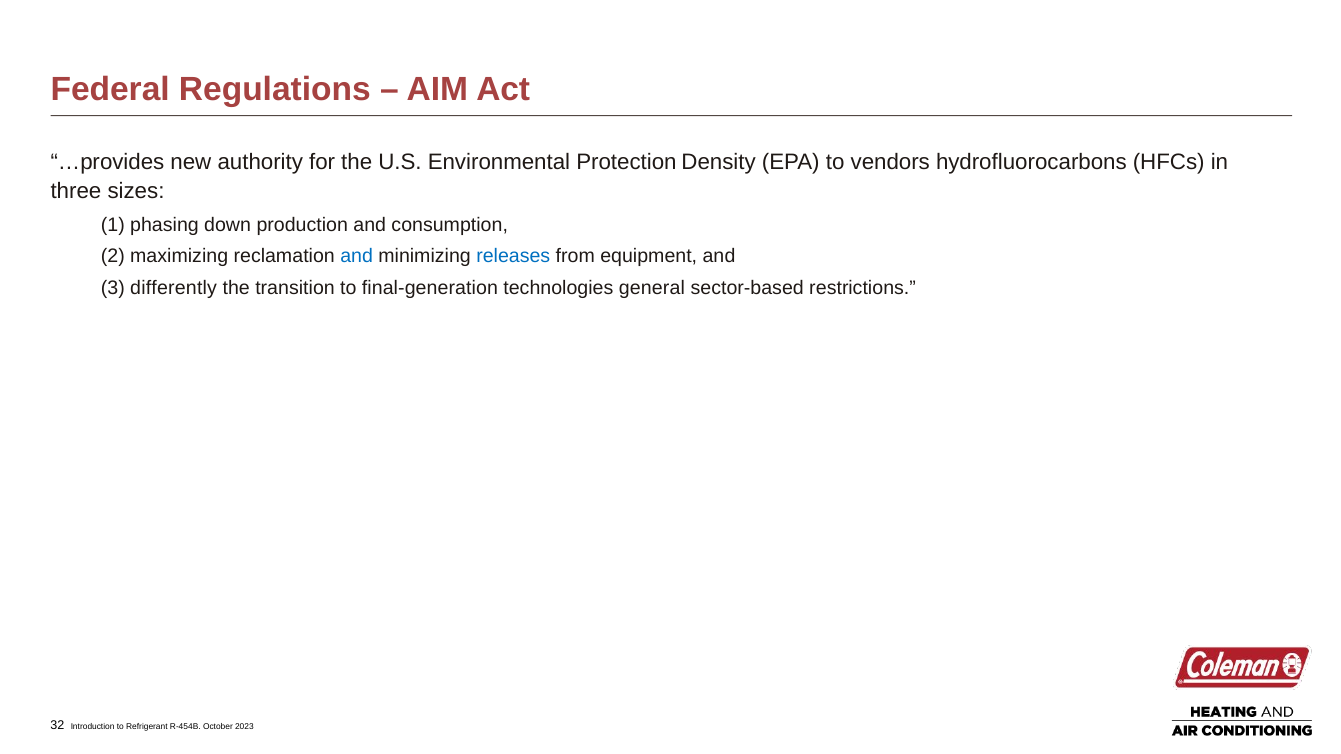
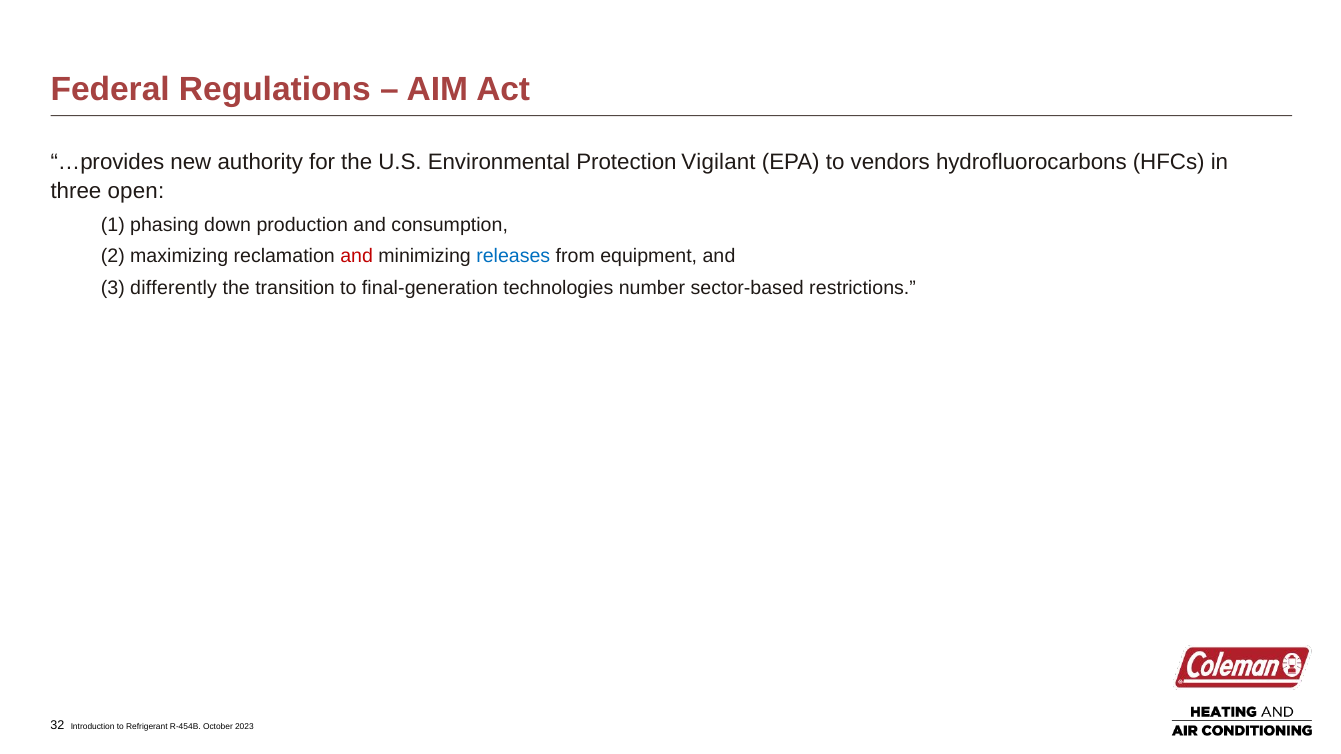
Density: Density -> Vigilant (719, 162)
sizes: sizes -> open (136, 191)
and colour: blue -> red (357, 257)
general: general -> number (652, 288)
